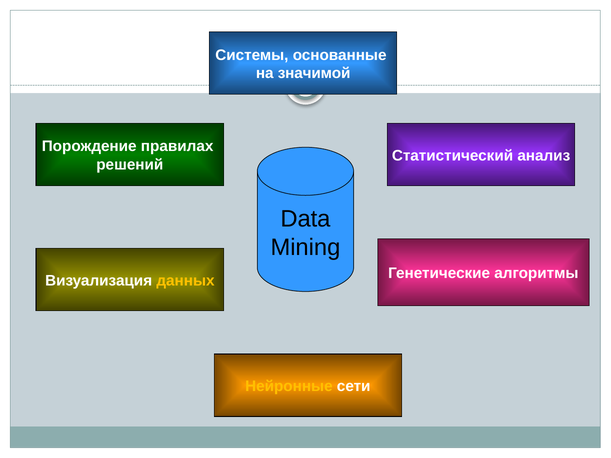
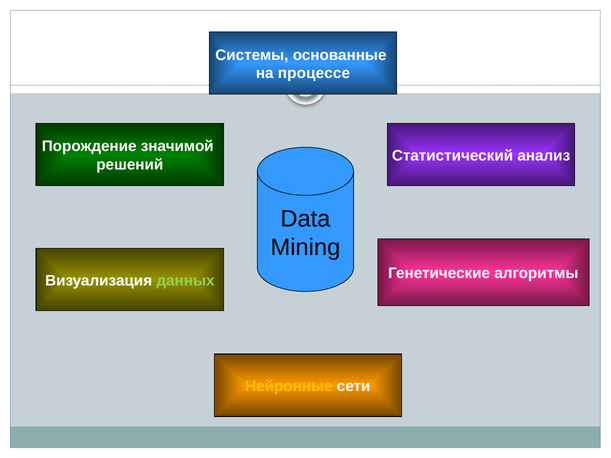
значимой: значимой -> процессе (314, 73)
правилах: правилах -> значимой (177, 146)
данных colour: yellow -> light green (185, 281)
